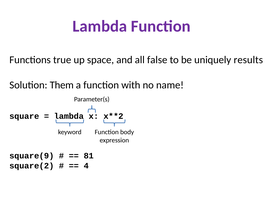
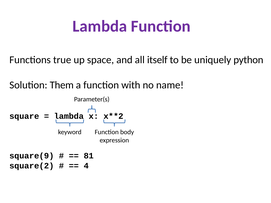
false: false -> itself (157, 60)
results: results -> python (248, 60)
